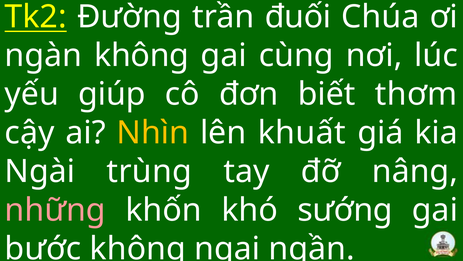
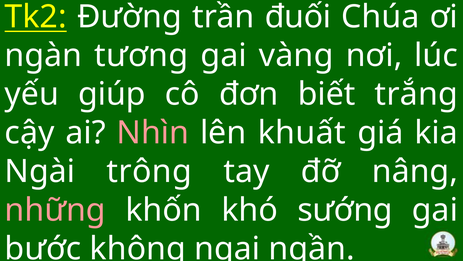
ngàn không: không -> tương (141, 55)
cùng: cùng -> vàng (296, 55)
thơm: thơm -> trắng (416, 94)
Nhìn colour: yellow -> pink (153, 132)
trùng: trùng -> trông (149, 171)
